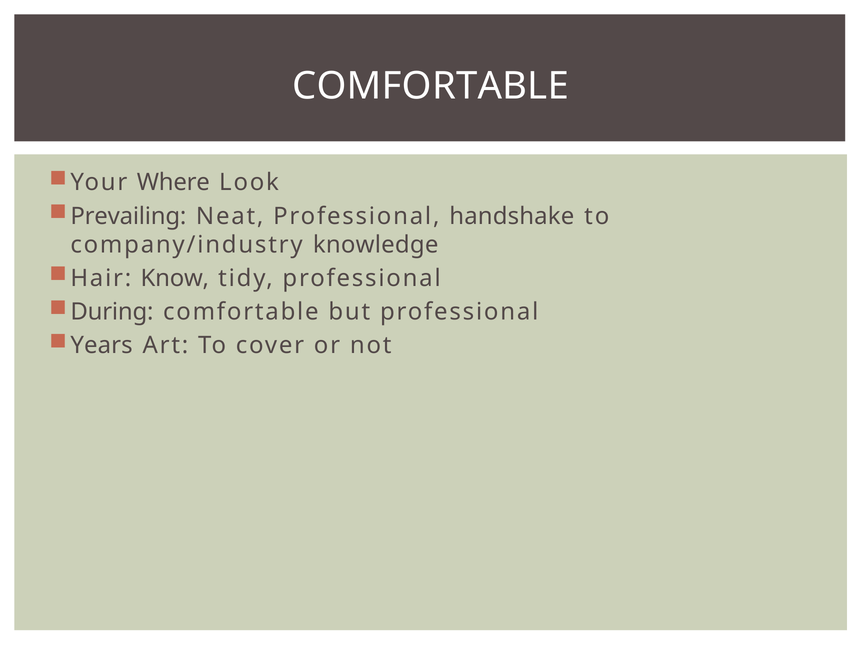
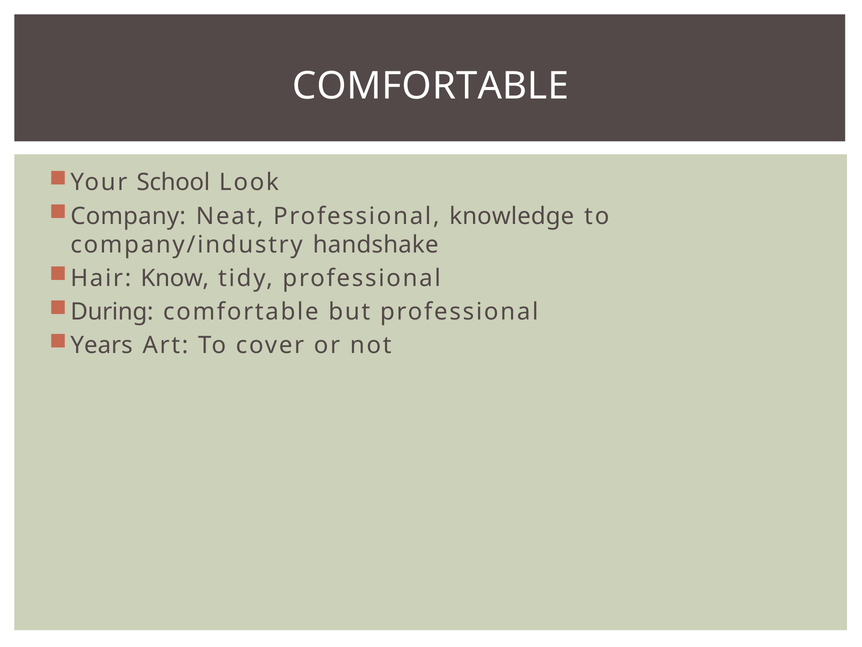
Where: Where -> School (173, 182)
Prevailing: Prevailing -> Company (128, 216)
handshake: handshake -> knowledge (512, 216)
knowledge: knowledge -> handshake (376, 245)
